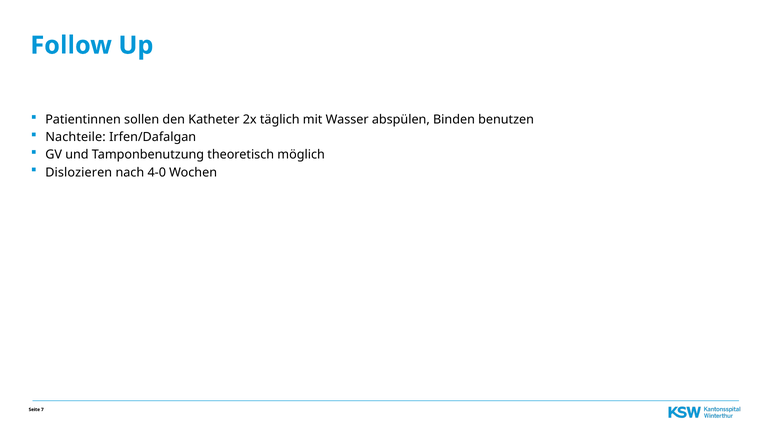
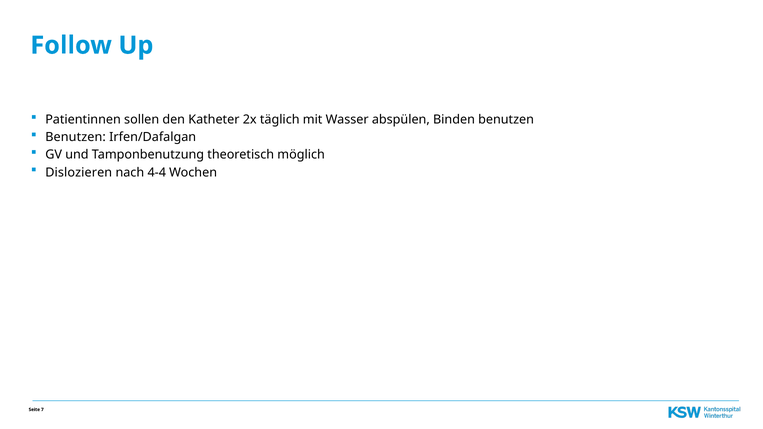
Nachteile: Nachteile -> Benutzen (76, 137)
4-0: 4-0 -> 4-4 (157, 172)
